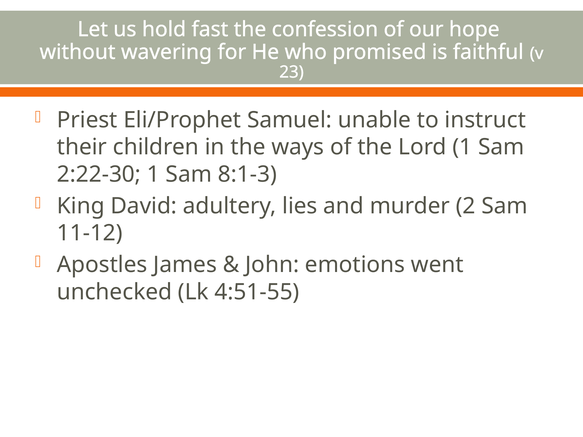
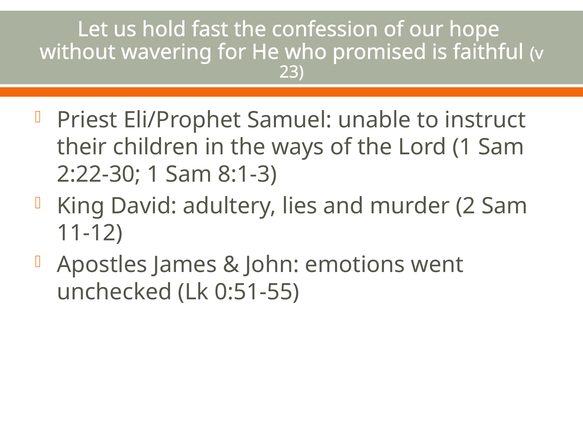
4:51-55: 4:51-55 -> 0:51-55 (257, 292)
